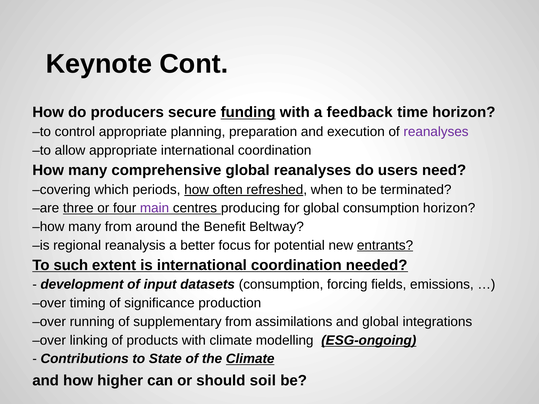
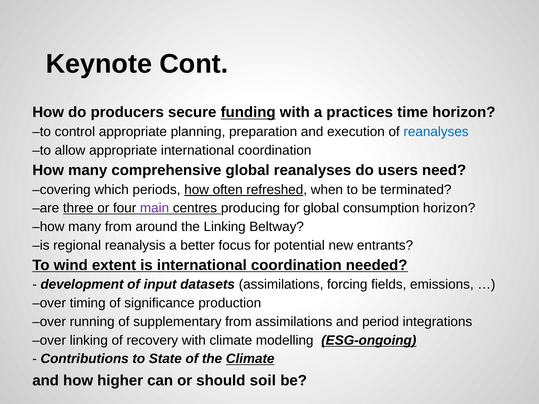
feedback: feedback -> practices (360, 112)
reanalyses colour: purple -> blue (436, 132)
the Benefit: Benefit -> Linking (225, 227)
entrants underline: present -> none (385, 245)
such: such -> wind (71, 265)
datasets consumption: consumption -> assimilations (281, 285)
and global: global -> period (381, 322)
products: products -> recovery (152, 340)
